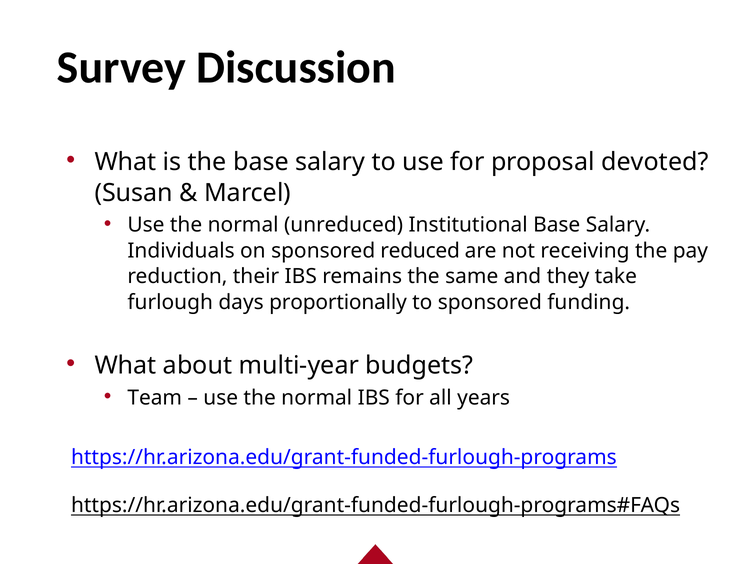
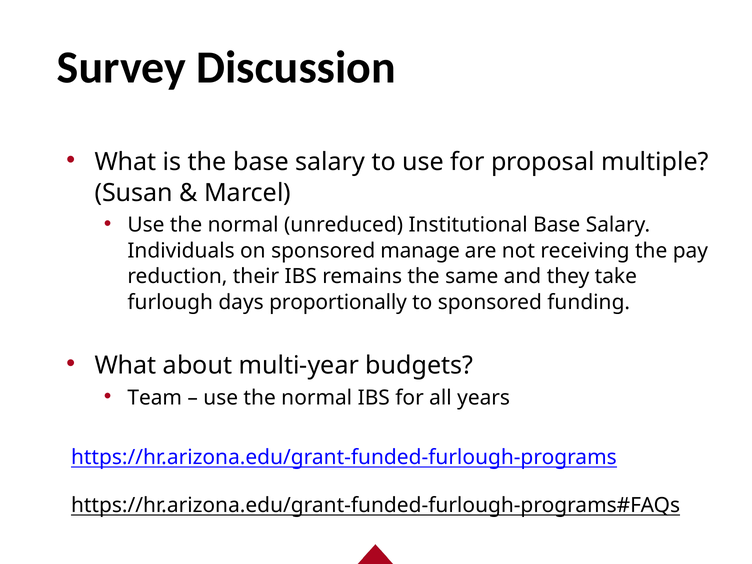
devoted: devoted -> multiple (655, 162)
reduced: reduced -> manage (420, 251)
